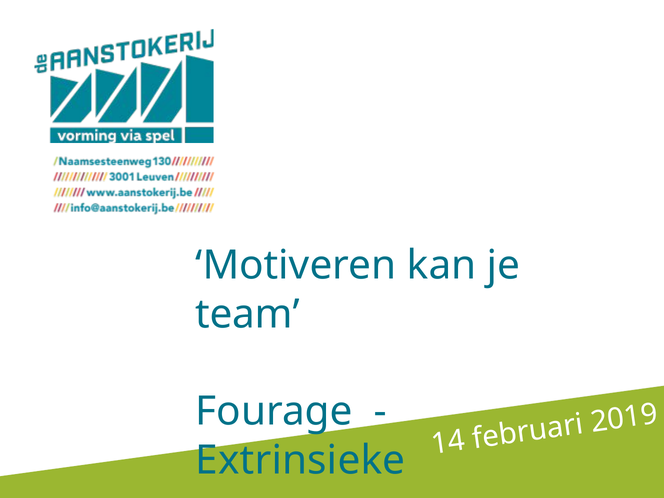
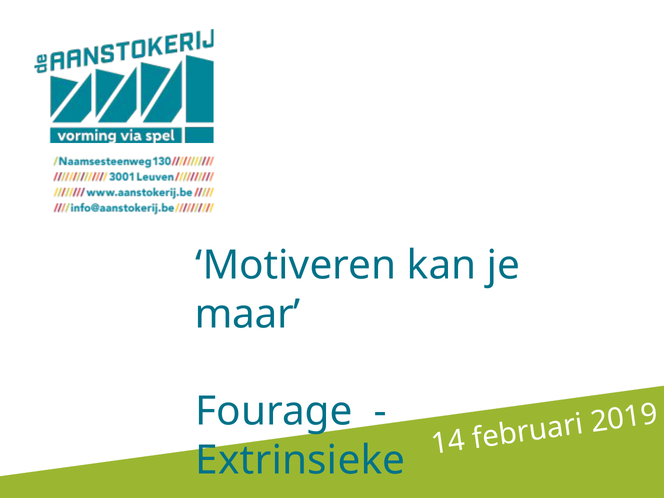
team: team -> maar (248, 314)
